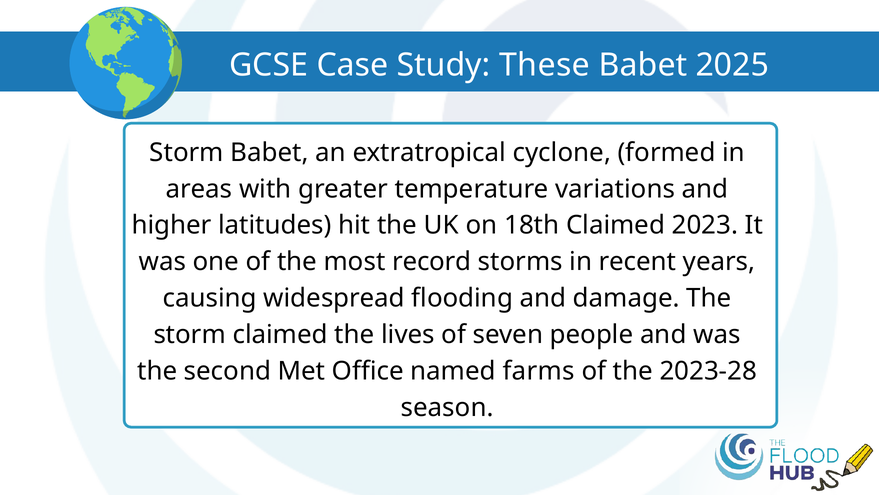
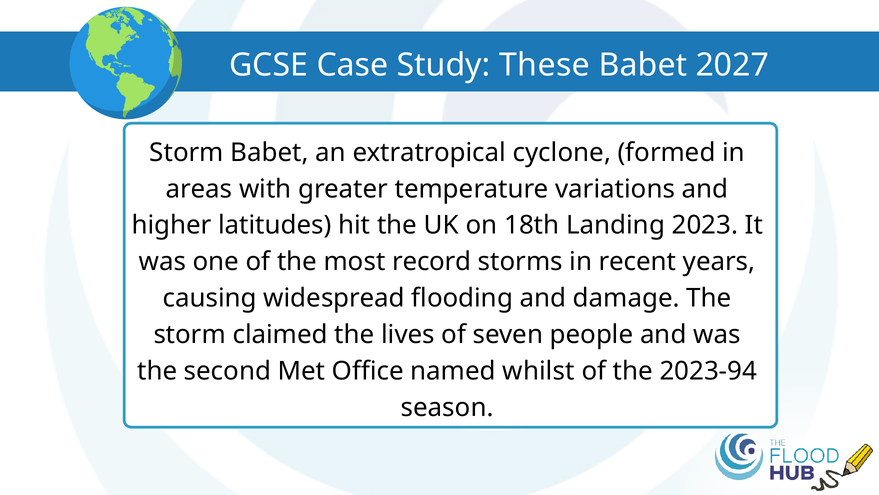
2025: 2025 -> 2027 (732, 65)
18th Claimed: Claimed -> Landing (615, 225)
farms: farms -> whilst (539, 371)
2023-28: 2023-28 -> 2023-94 (708, 371)
